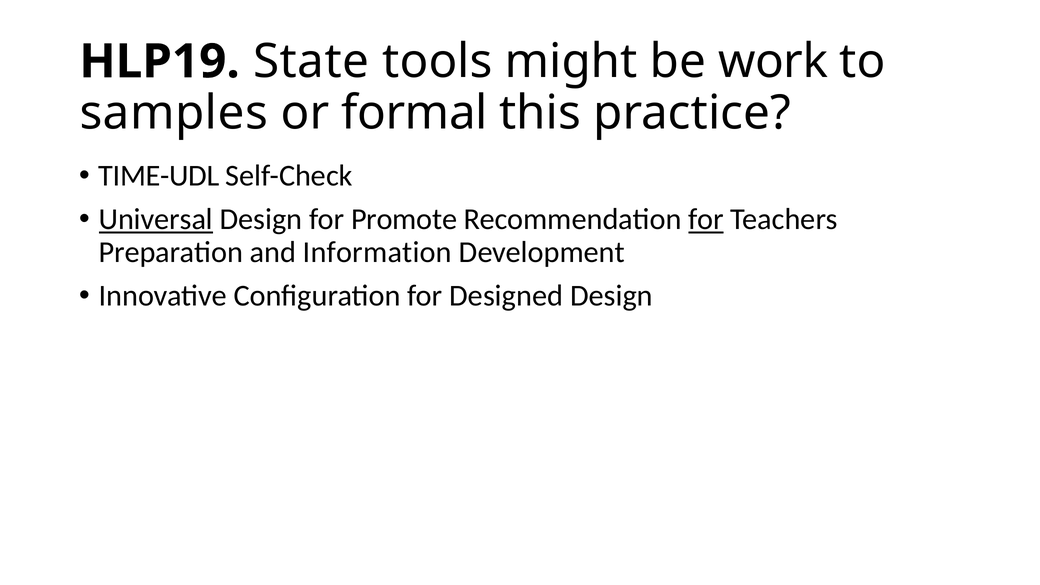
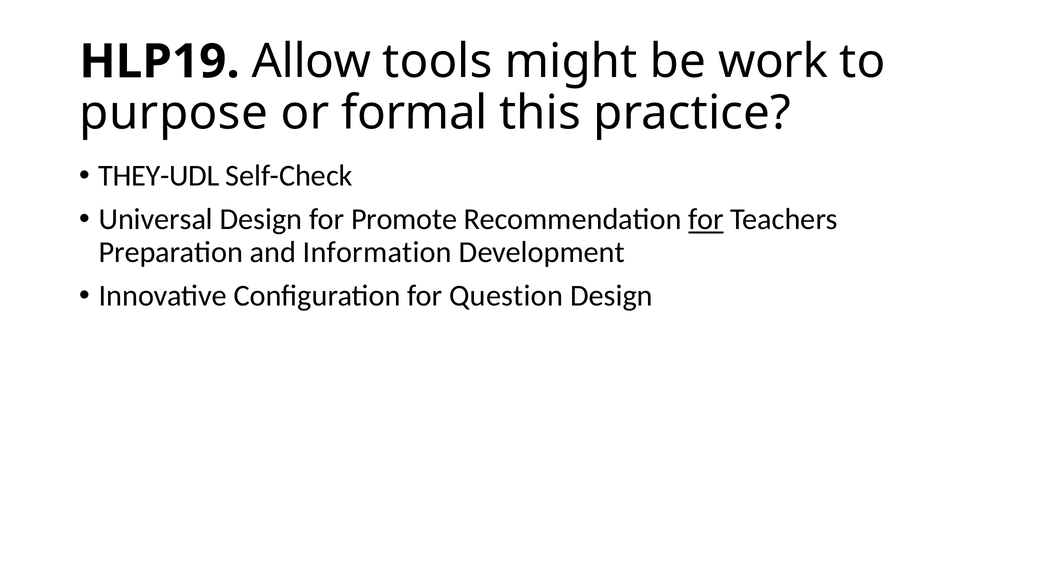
State: State -> Allow (312, 62)
samples: samples -> purpose (174, 113)
TIME-UDL: TIME-UDL -> THEY-UDL (159, 176)
Universal underline: present -> none (156, 219)
Designed: Designed -> Question (506, 296)
